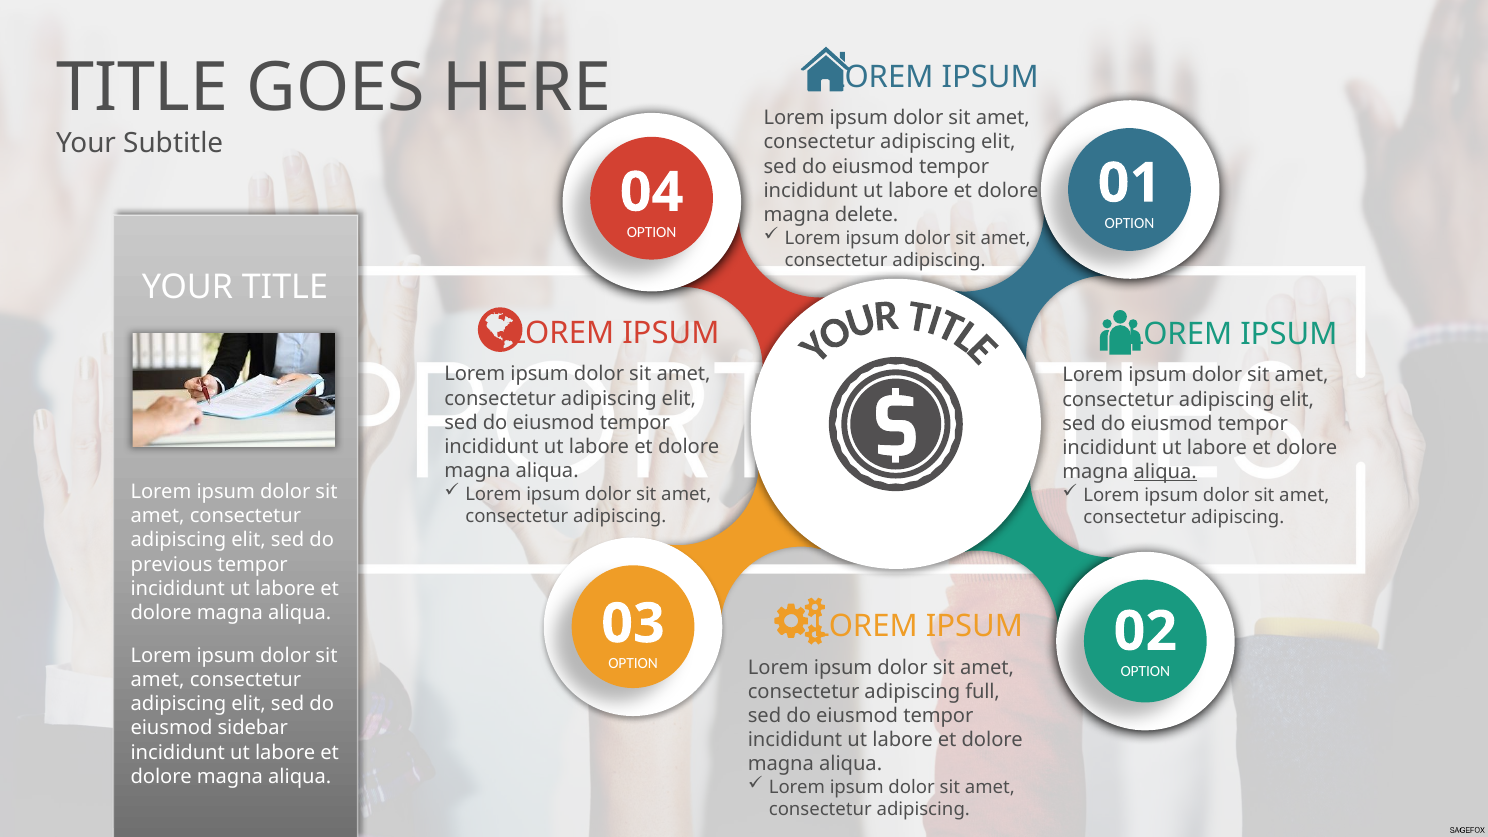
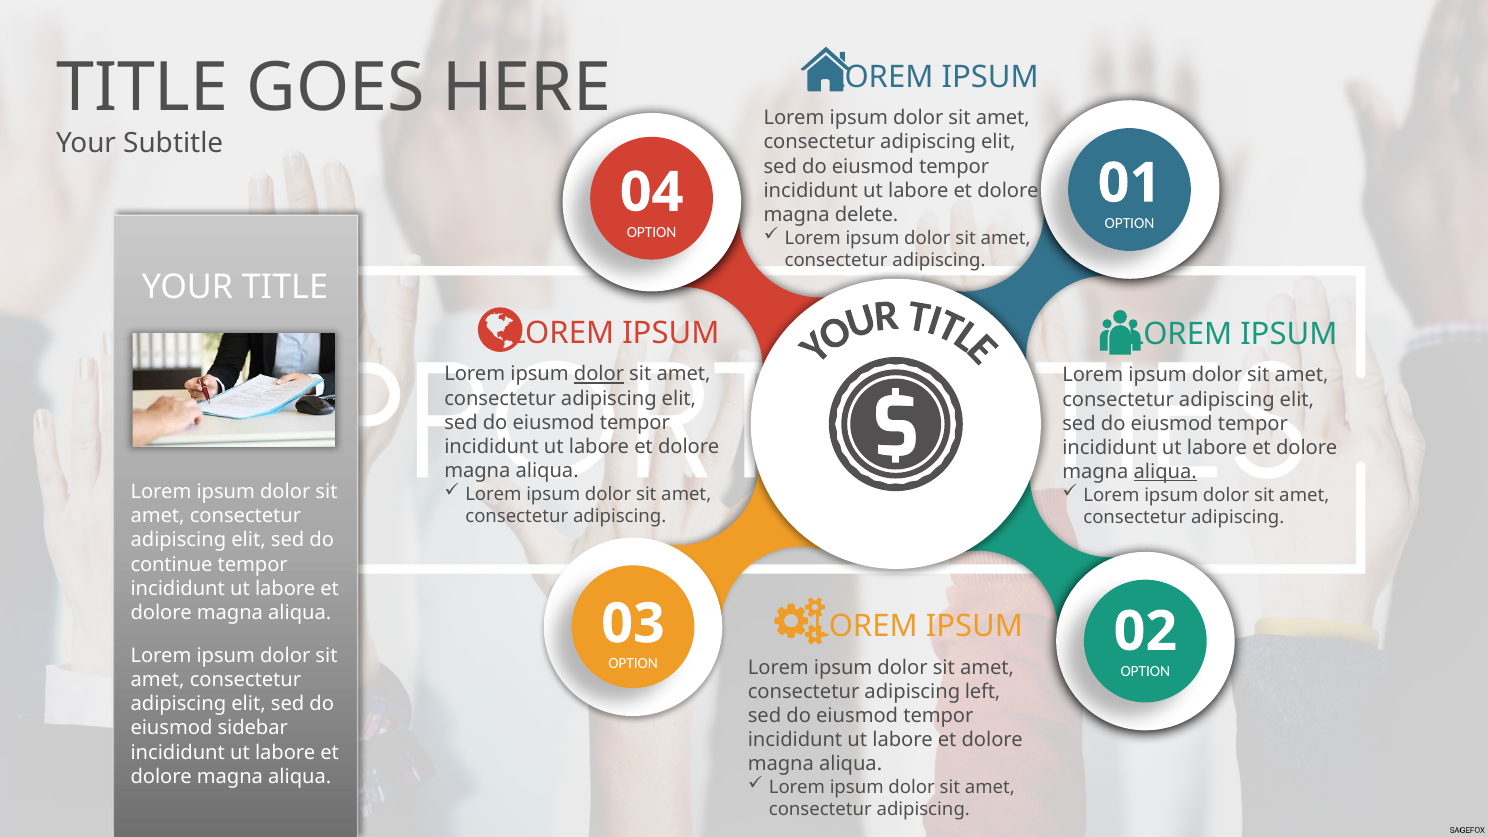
dolor underline: none -> present (599, 374)
previous: previous -> continue (172, 564)
full: full -> left (983, 692)
